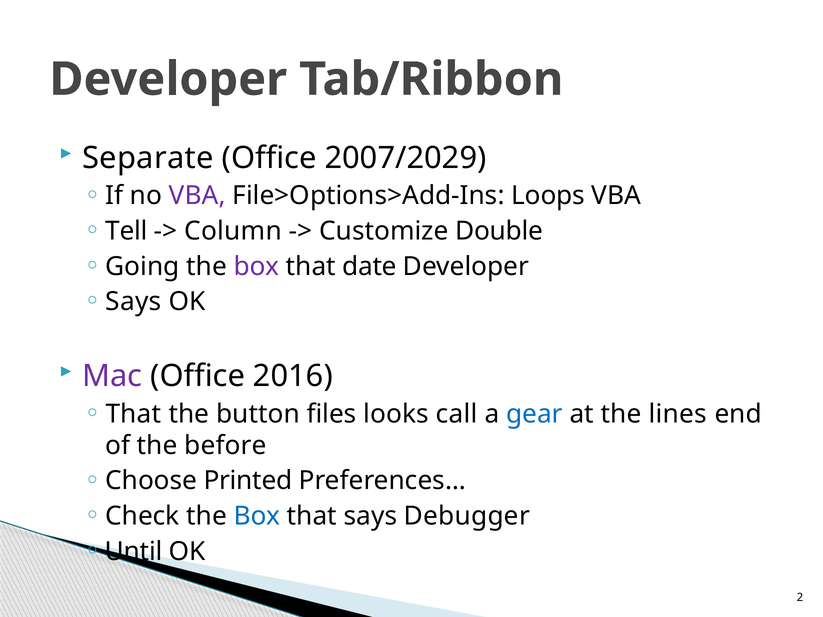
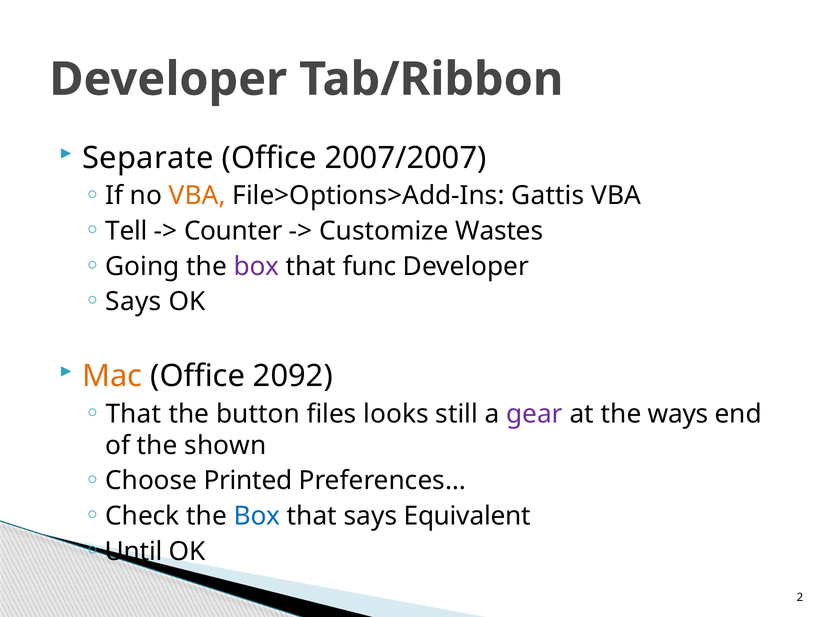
2007/2029: 2007/2029 -> 2007/2007 (406, 158)
VBA colour: purple -> orange (197, 196)
Loops: Loops -> Gattis (548, 196)
Column: Column -> Counter (233, 231)
Double: Double -> Wastes (499, 231)
date: date -> func (370, 266)
Mac colour: purple -> orange (112, 376)
2016: 2016 -> 2092 (293, 376)
call: call -> still (457, 414)
gear colour: blue -> purple (534, 414)
lines: lines -> ways (678, 414)
before: before -> shown (225, 446)
Debugger: Debugger -> Equivalent (467, 516)
